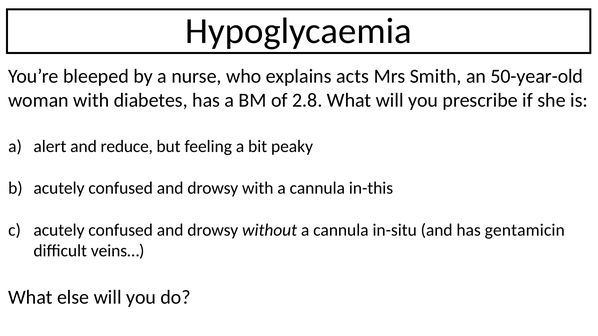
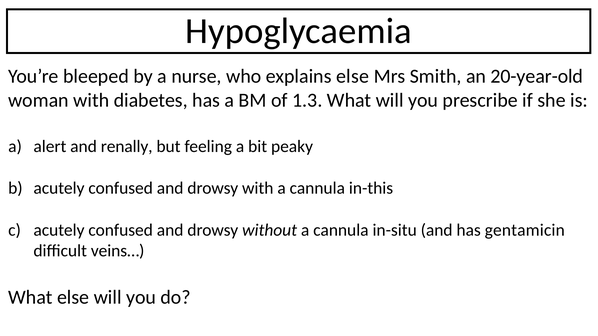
explains acts: acts -> else (353, 76)
50-year-old: 50-year-old -> 20-year-old (537, 76)
2.8: 2.8 -> 1.3 (307, 100)
reduce: reduce -> renally (127, 146)
